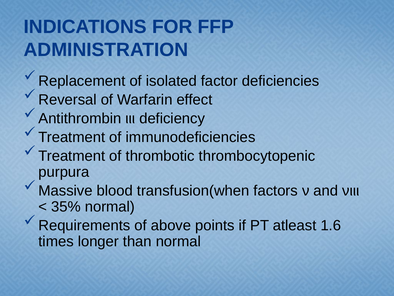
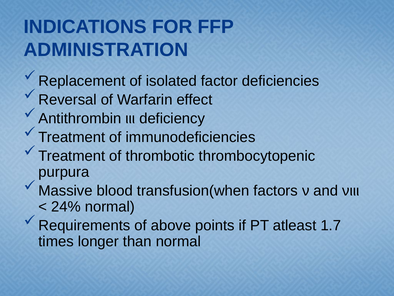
35%: 35% -> 24% (66, 206)
1.6: 1.6 -> 1.7 (331, 225)
